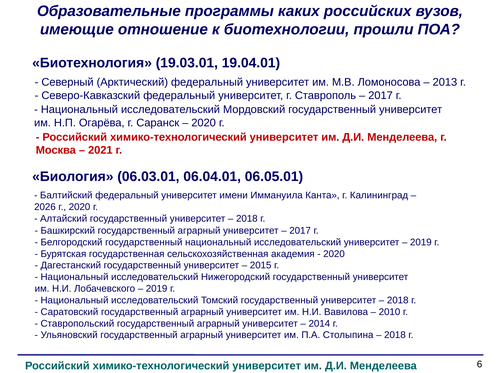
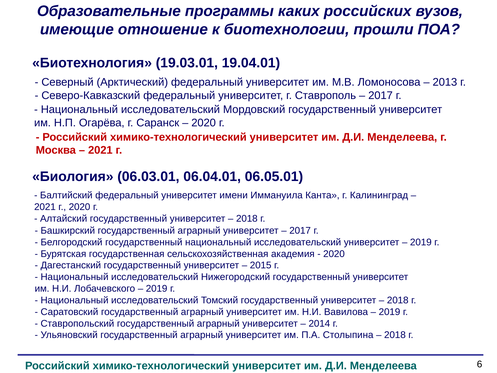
2026: 2026 -> 2021 (45, 207)
2010: 2010 -> 2019 (389, 312)
